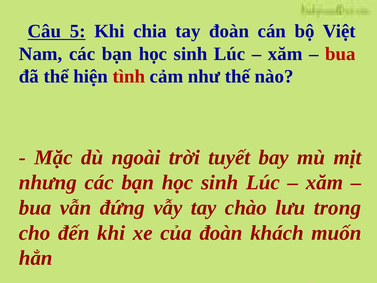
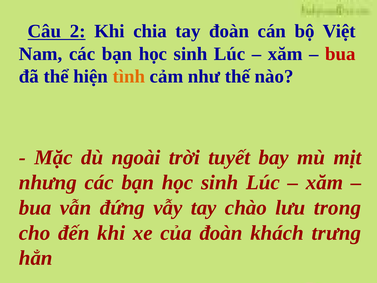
5: 5 -> 2 (78, 31)
tình colour: red -> orange (129, 76)
muốn: muốn -> trưng (336, 233)
